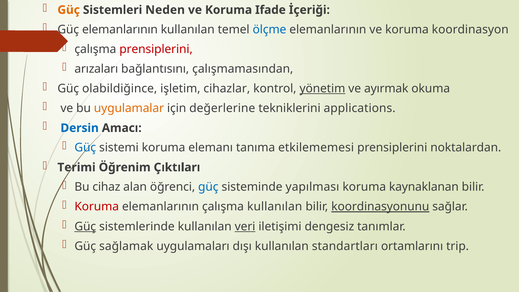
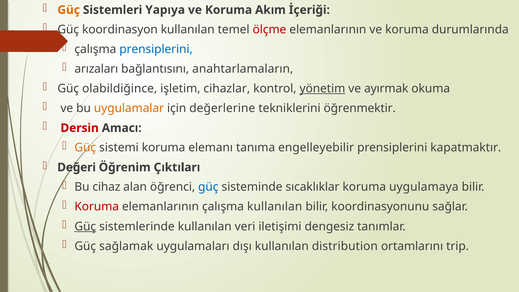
Neden: Neden -> Yapıya (165, 10)
Ifade: Ifade -> Akım (270, 10)
Güç elemanlarının: elemanlarının -> koordinasyon (120, 30)
ölçme colour: blue -> red (269, 30)
koordinasyon: koordinasyon -> durumlarında (470, 30)
prensiplerini colour: red -> blue (156, 49)
çalışmamasından: çalışmamasından -> anahtarlamaların (243, 69)
applications: applications -> öğrenmektir (360, 108)
Dersin colour: blue -> red (80, 128)
Güç colour: blue -> orange (85, 148)
etkilememesi: etkilememesi -> engelleyebilir (316, 148)
noktalardan: noktalardan -> kapatmaktır (466, 148)
Terimi: Terimi -> Değeri (77, 167)
yapılması: yapılması -> sıcaklıklar (313, 187)
kaynaklanan: kaynaklanan -> uygulamaya (424, 187)
koordinasyonunu underline: present -> none (380, 207)
veri underline: present -> none (245, 226)
standartları: standartları -> distribution (345, 246)
